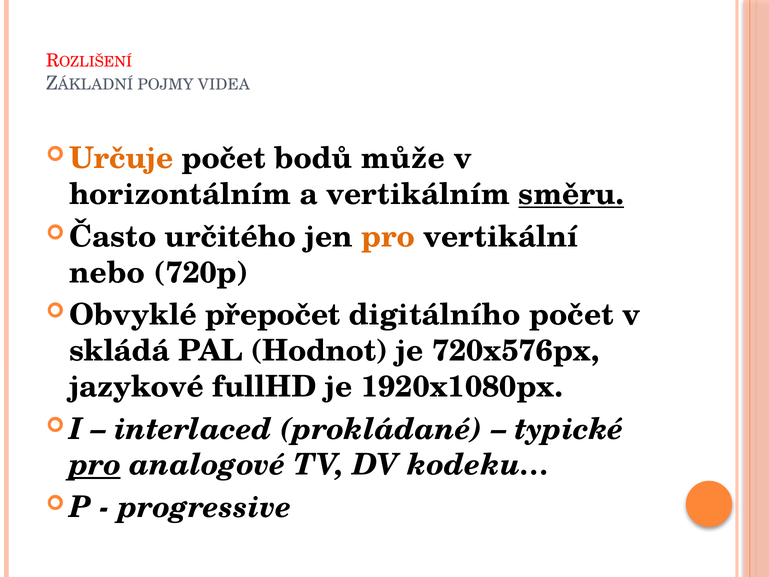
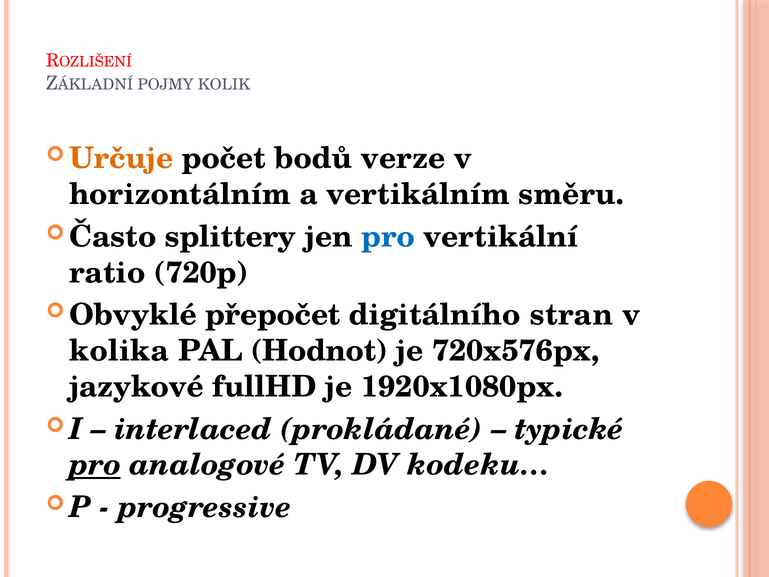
VIDEA: VIDEA -> KOLIK (224, 85)
může: může -> verze (403, 158)
směru underline: present -> none (571, 194)
určitého: určitého -> splittery (231, 237)
pro colour: orange -> blue (388, 237)
nebo: nebo -> ratio (107, 273)
digitálního počet: počet -> stran (571, 315)
skládá: skládá -> kolika (119, 351)
